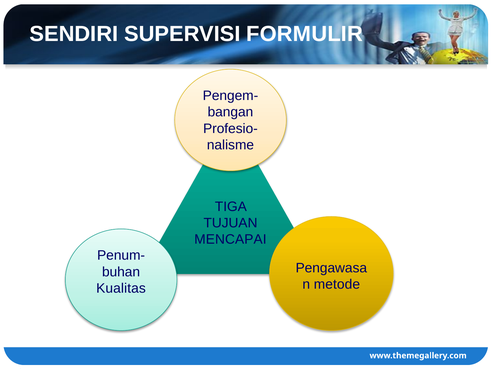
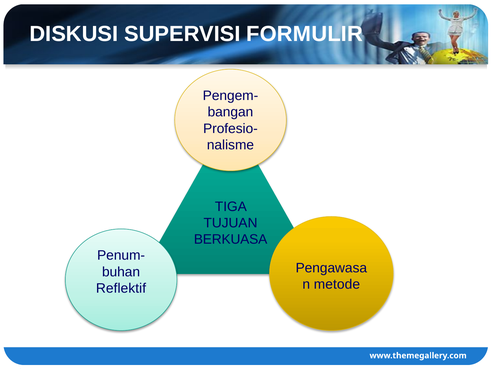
SENDIRI: SENDIRI -> DISKUSI (74, 34)
MENCAPAI: MENCAPAI -> BERKUASA (231, 239)
Kualitas: Kualitas -> Reflektif (121, 288)
